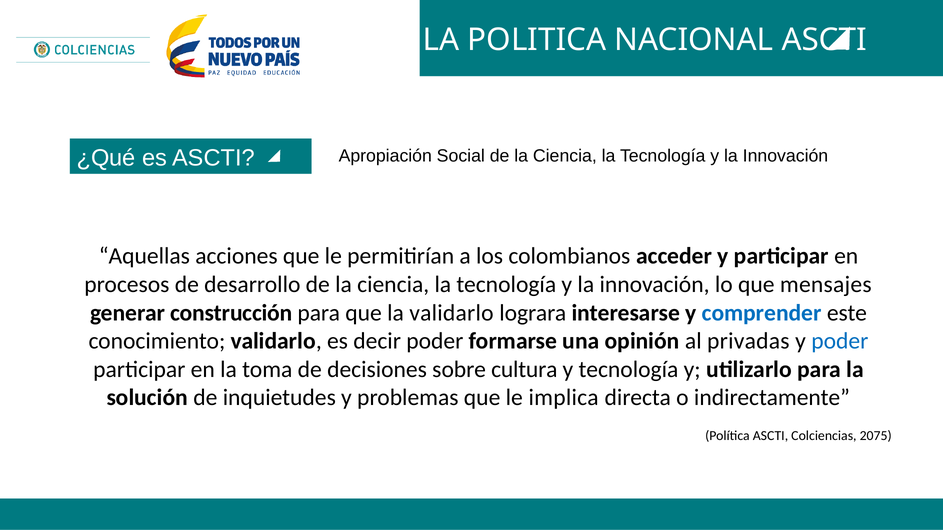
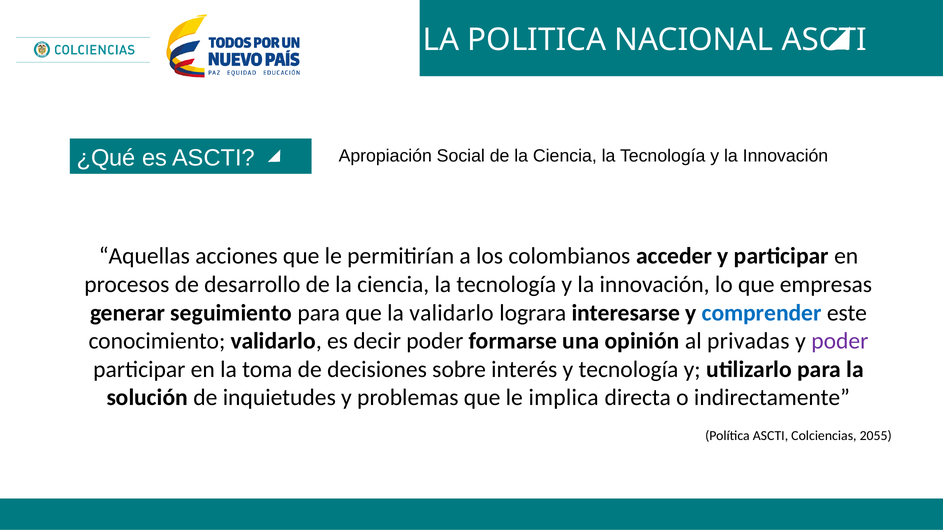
mensajes: mensajes -> empresas (826, 285)
construcción: construcción -> seguimiento (231, 313)
poder colour: blue -> purple (840, 341)
cultura: cultura -> interés (524, 370)
2075: 2075 -> 2055 (876, 436)
